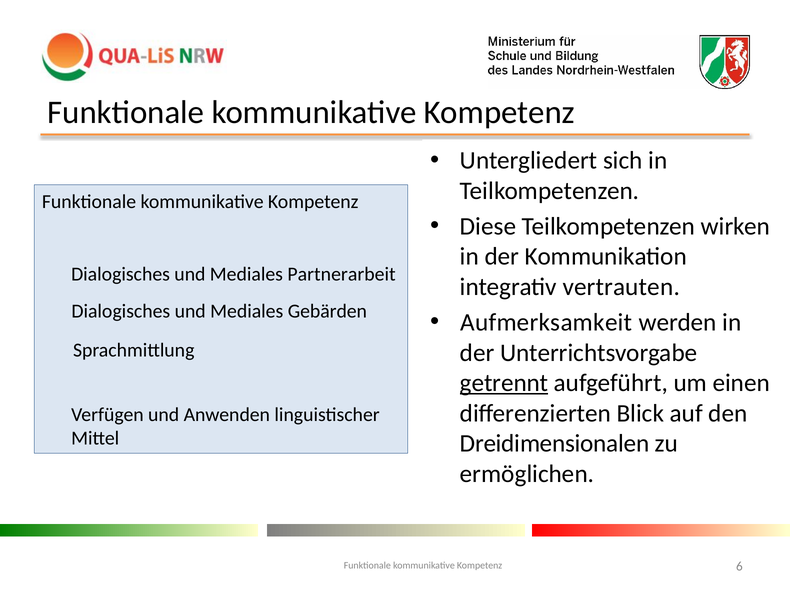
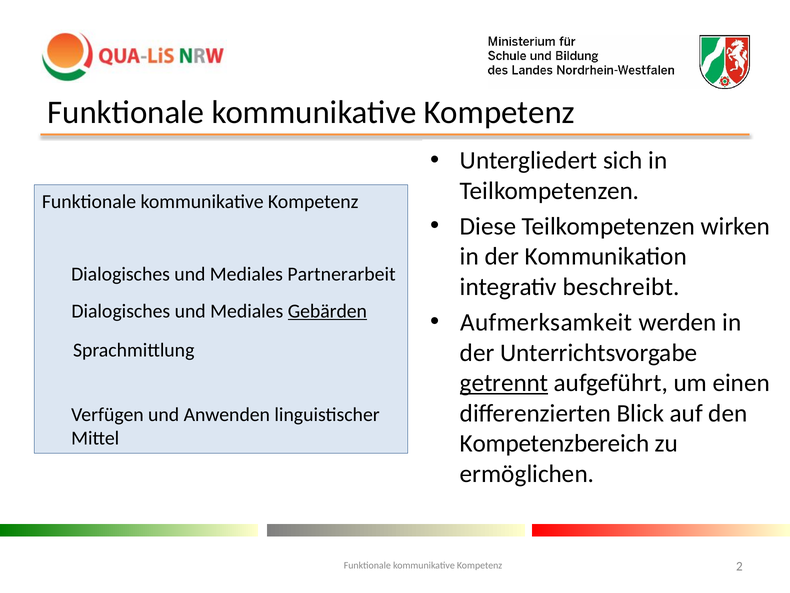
vertrauten: vertrauten -> beschreibt (621, 287)
Gebärden underline: none -> present (327, 311)
Dreidimensionalen: Dreidimensionalen -> Kompetenzbereich (555, 443)
6: 6 -> 2 (739, 566)
